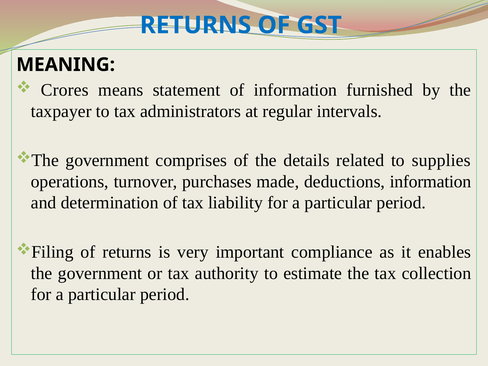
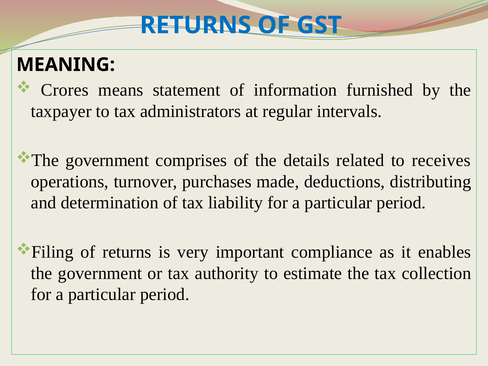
supplies: supplies -> receives (441, 161)
deductions information: information -> distributing (431, 182)
